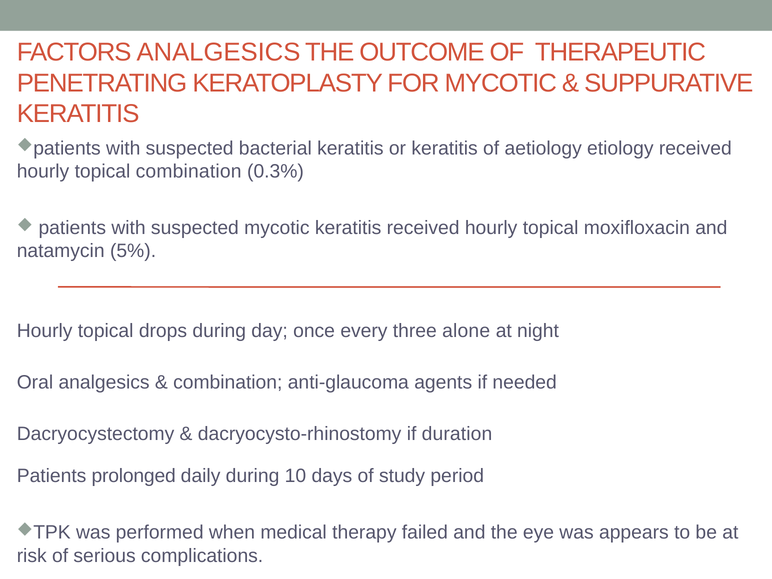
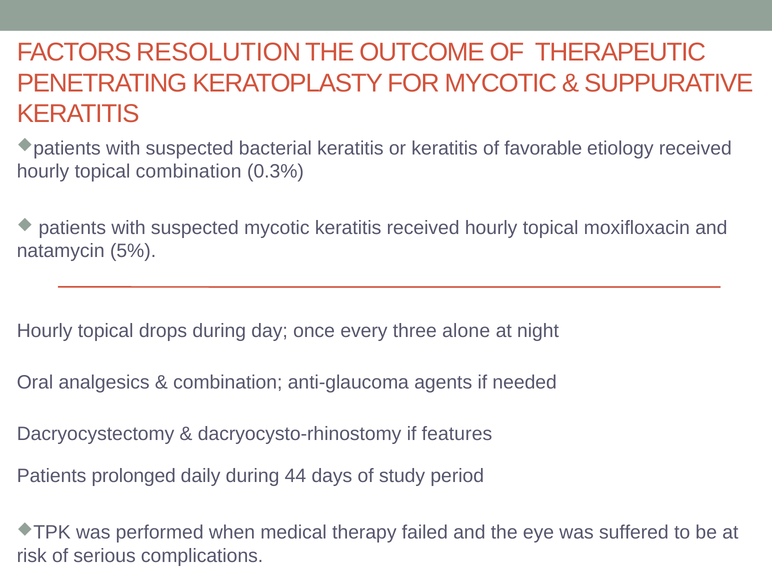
FACTORS ANALGESICS: ANALGESICS -> RESOLUTION (219, 52)
aetiology: aetiology -> favorable (543, 148)
duration: duration -> features (457, 434)
10: 10 -> 44 (295, 476)
appears: appears -> suffered (634, 533)
